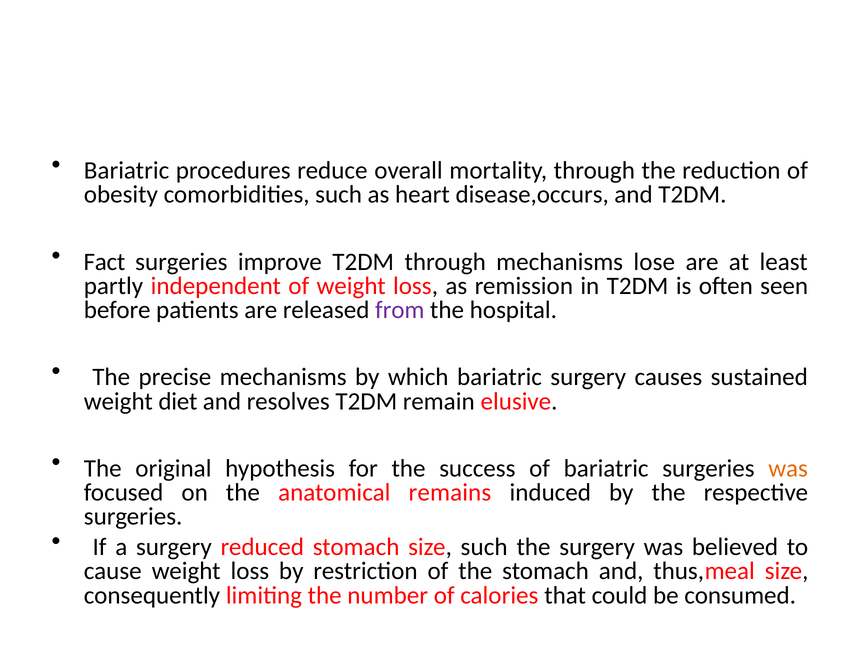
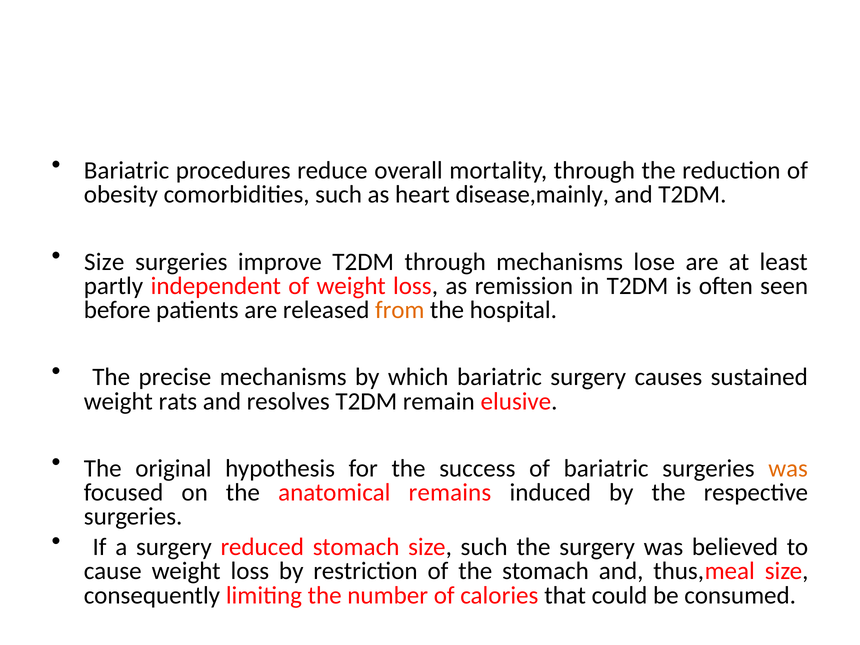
disease,occurs: disease,occurs -> disease,mainly (532, 195)
Fact: Fact -> Size (104, 262)
from colour: purple -> orange (400, 310)
diet: diet -> rats (178, 401)
